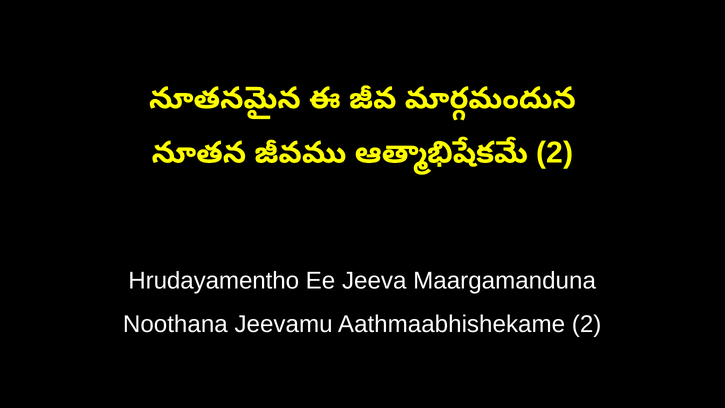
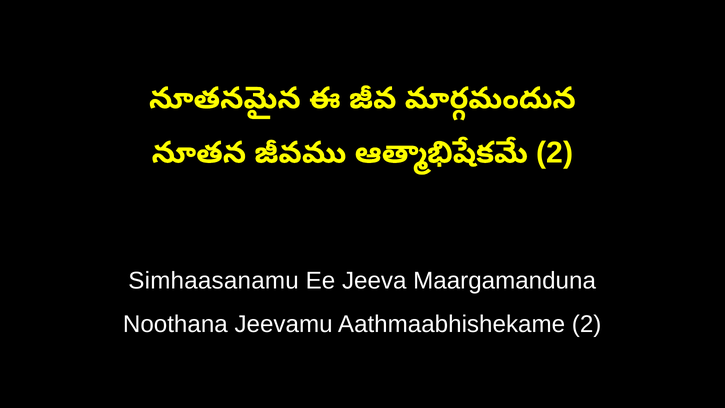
Hrudayamentho: Hrudayamentho -> Simhaasanamu (214, 281)
